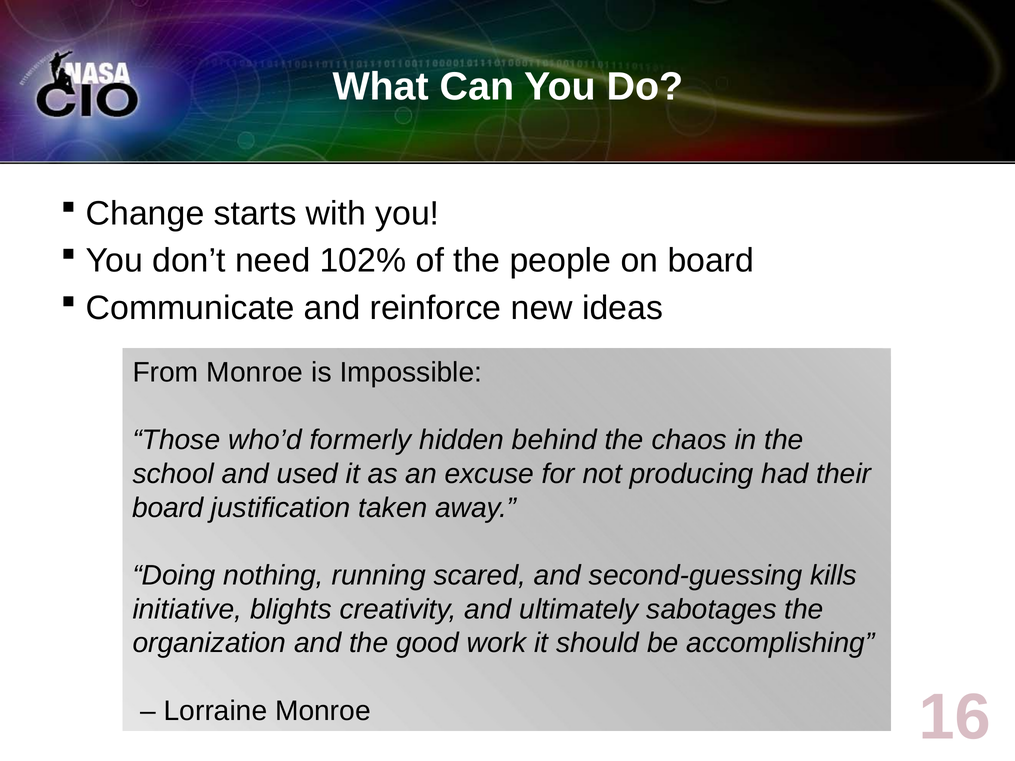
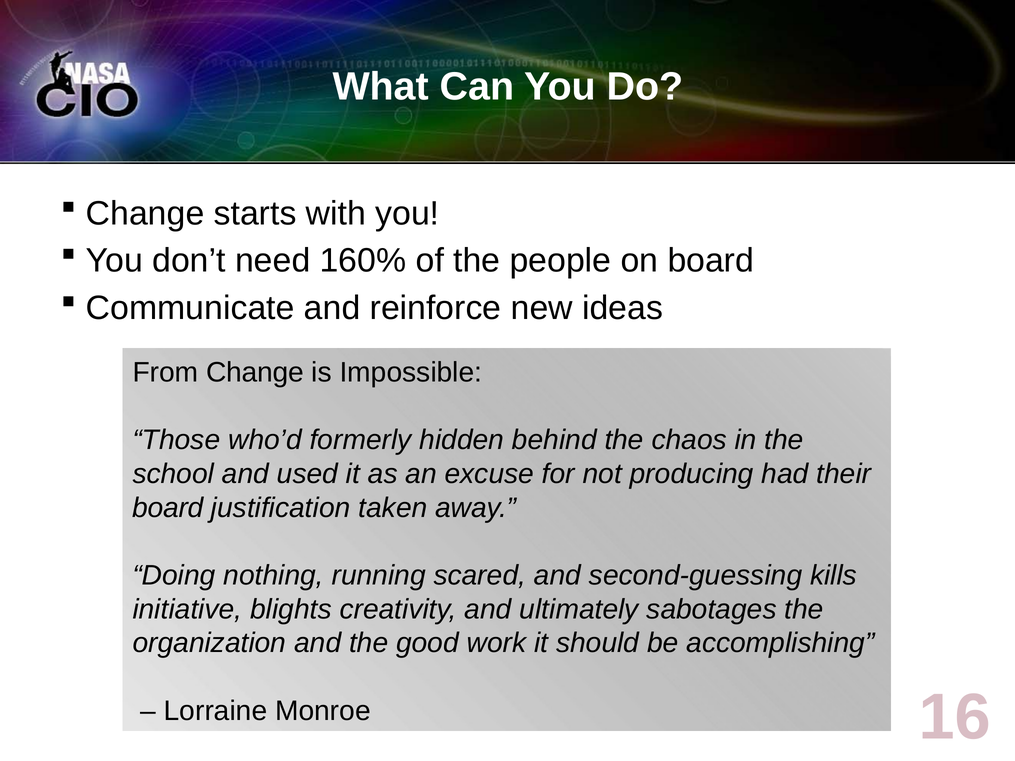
102%: 102% -> 160% (363, 261)
From Monroe: Monroe -> Change (255, 373)
